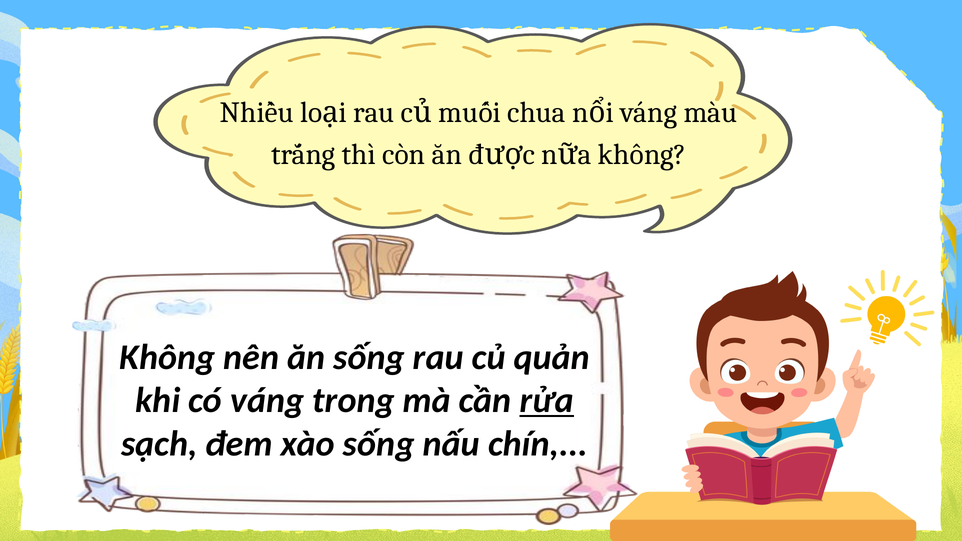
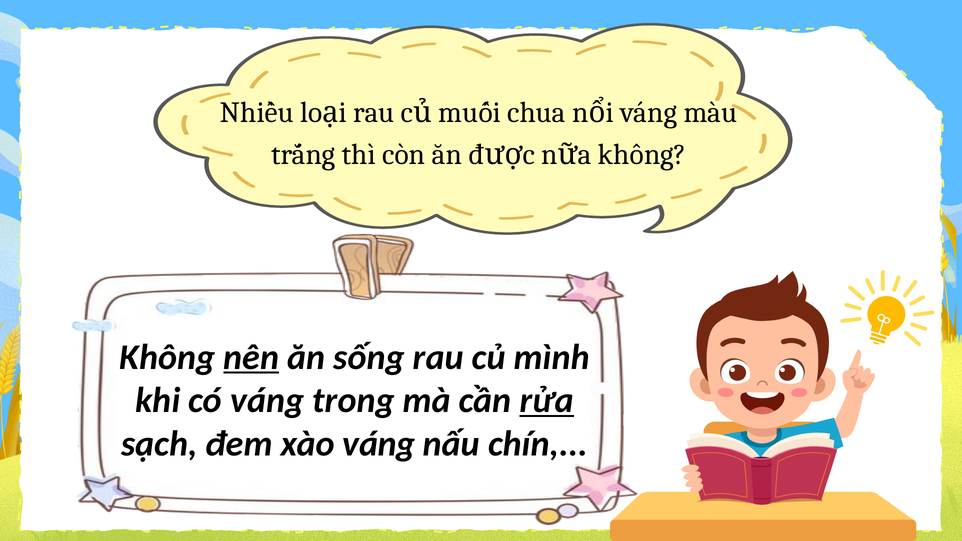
nên underline: none -> present (251, 357)
quản: quản -> mình (552, 357)
xào sống: sống -> váng (379, 444)
